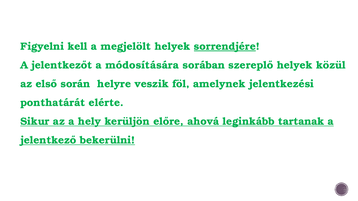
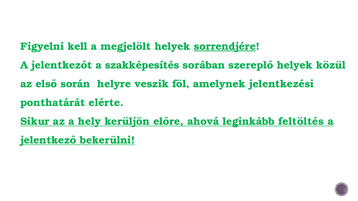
módosítására: módosítására -> szakképesítés (142, 65)
tartanak: tartanak -> feltöltés (301, 122)
